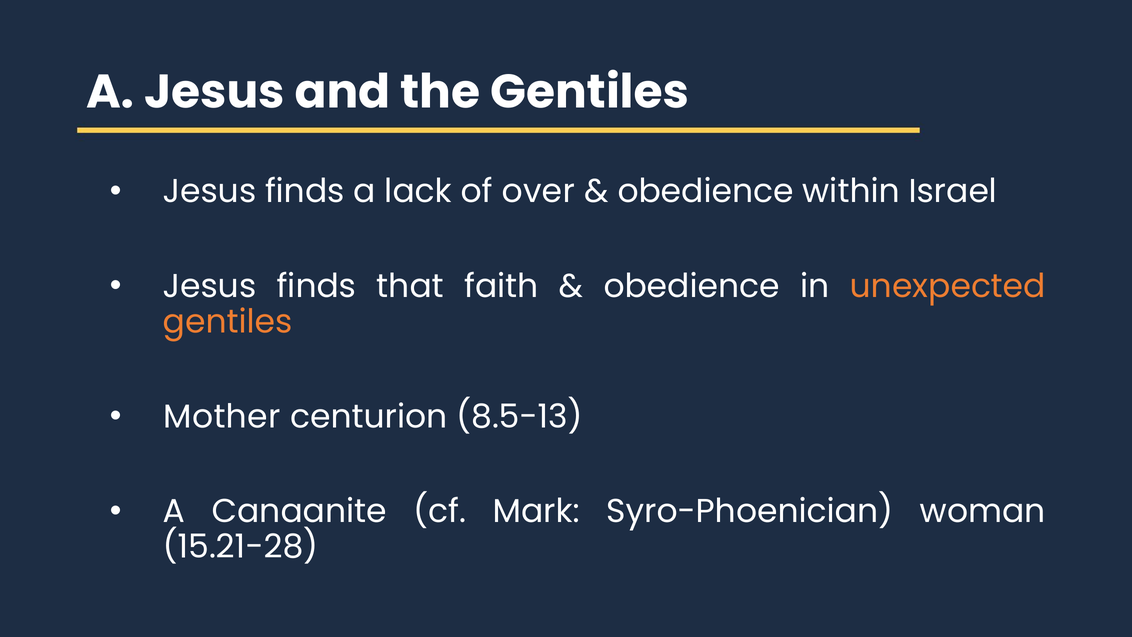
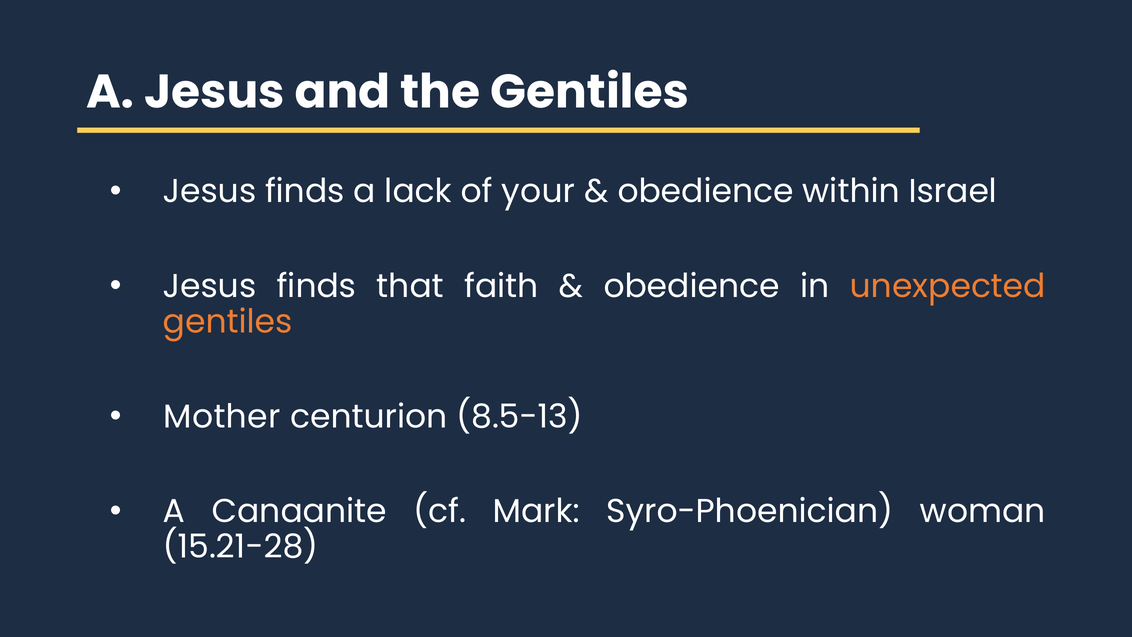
over: over -> your (538, 191)
